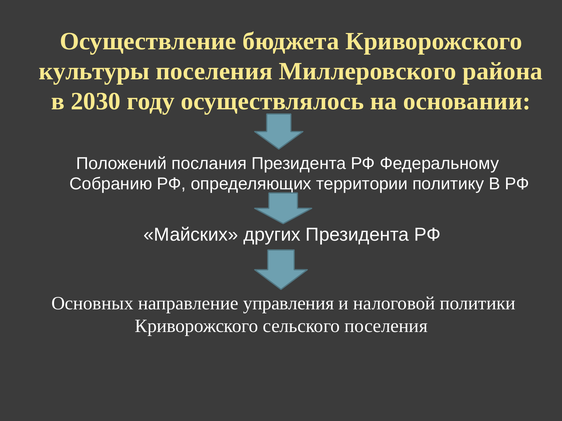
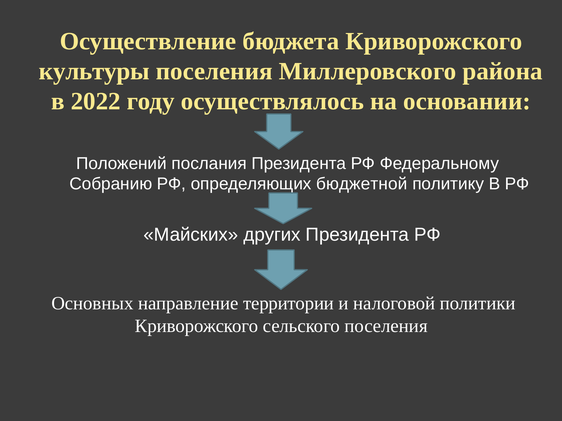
2030: 2030 -> 2022 (96, 101)
территории: территории -> бюджетной (362, 184)
управления: управления -> территории (289, 304)
